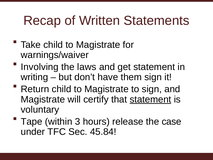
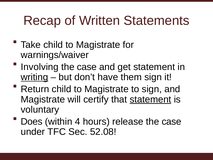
laws: laws -> case (87, 67)
writing underline: none -> present (34, 77)
Tape: Tape -> Does (32, 121)
3: 3 -> 4 (78, 121)
45.84: 45.84 -> 52.08 (103, 132)
